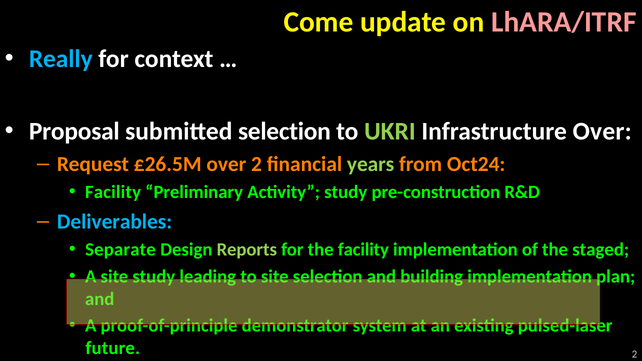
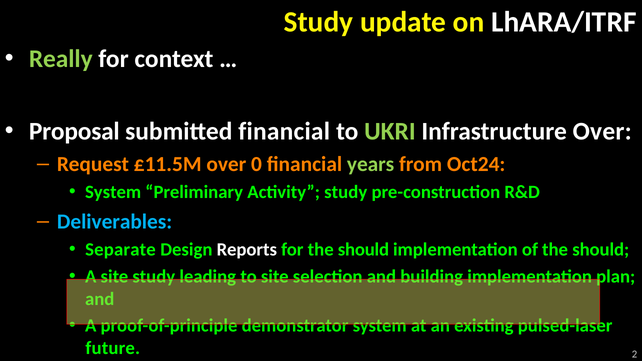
Come: Come -> Study (319, 22)
LhARA/ITRF colour: pink -> white (564, 22)
Really colour: light blue -> light green (61, 59)
submitted selection: selection -> financial (284, 131)
£26.5M: £26.5M -> £11.5M (168, 164)
over 2: 2 -> 0 (256, 164)
Facility: Facility -> System (113, 192)
Reports colour: light green -> white (247, 250)
for the facility: facility -> should (363, 250)
of the staged: staged -> should (601, 250)
